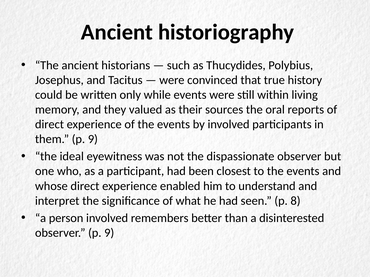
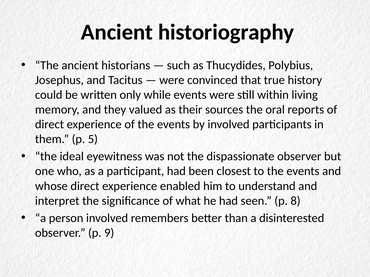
them p 9: 9 -> 5 (93, 139)
